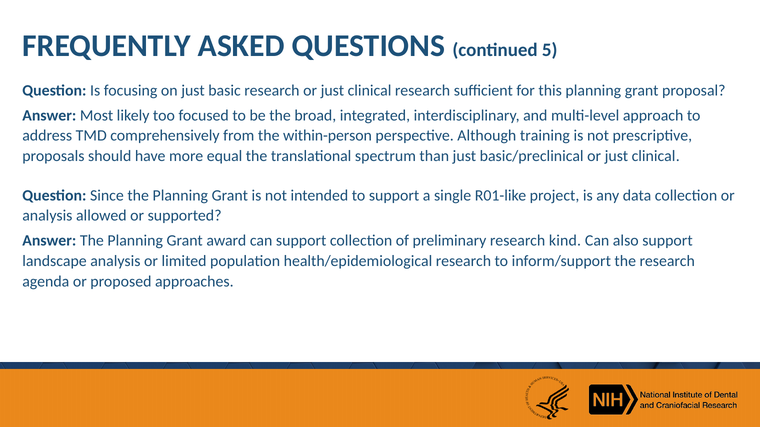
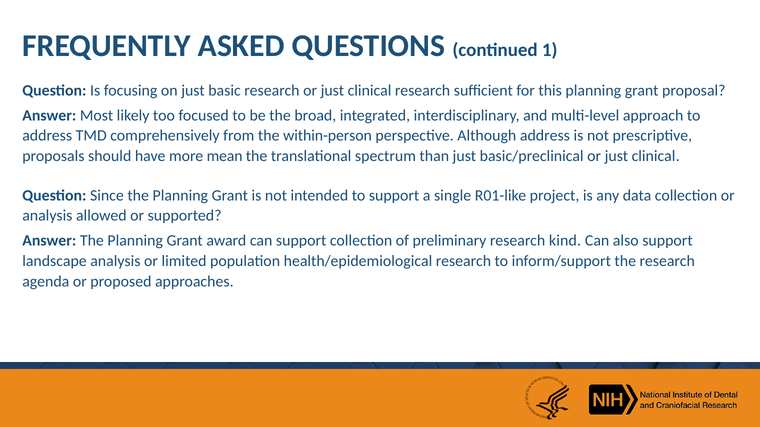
5: 5 -> 1 (550, 50)
Although training: training -> address (545, 136)
equal: equal -> mean (225, 156)
